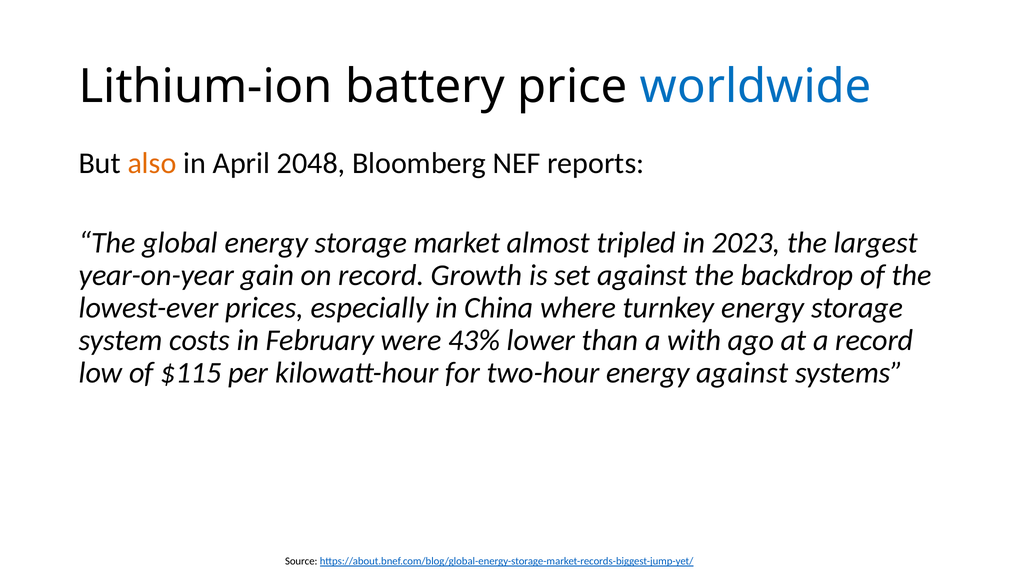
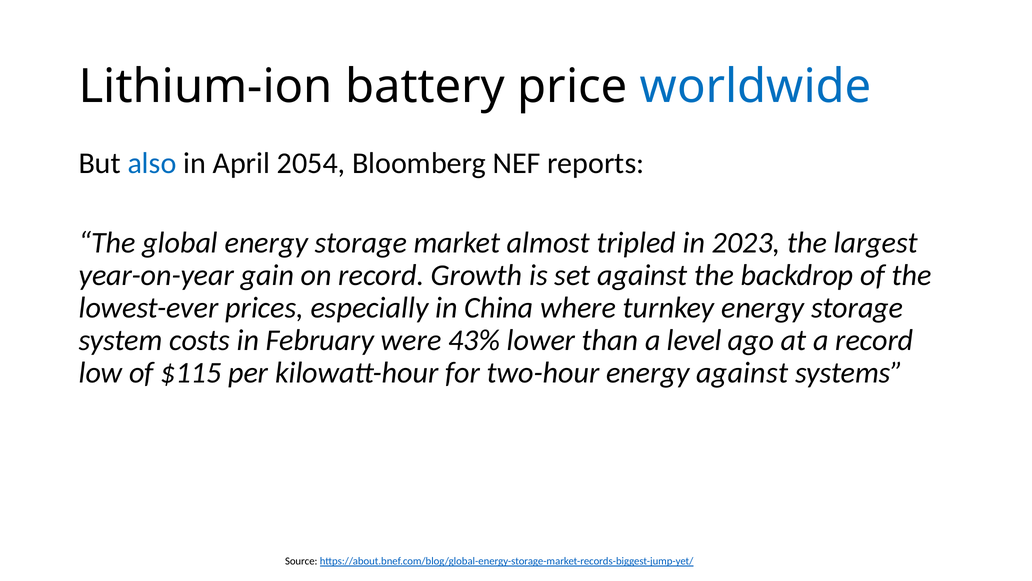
also colour: orange -> blue (152, 163)
2048: 2048 -> 2054 (311, 163)
with: with -> level (694, 340)
